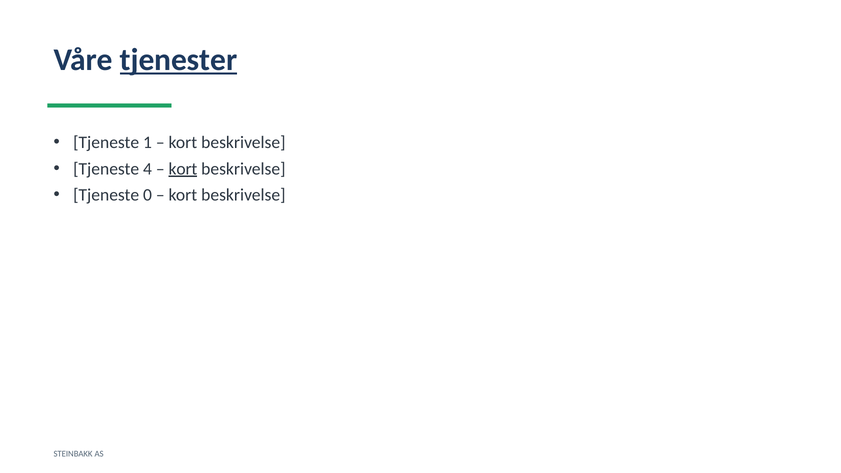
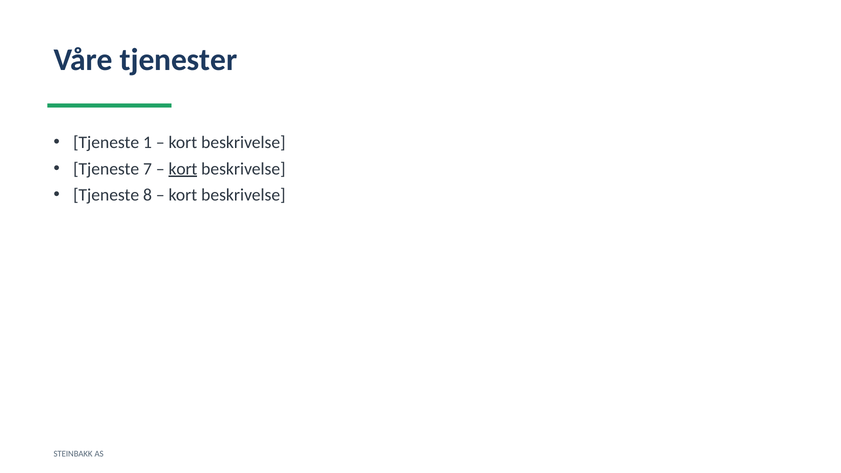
tjenester underline: present -> none (179, 60)
4: 4 -> 7 (147, 169)
0: 0 -> 8 (147, 195)
